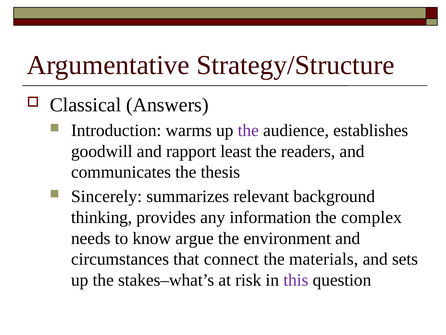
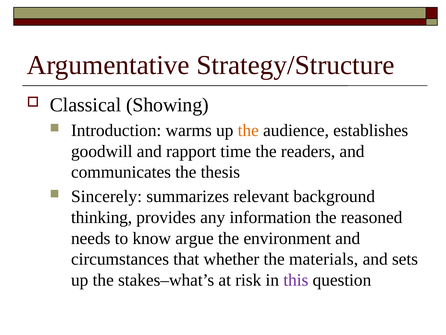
Answers: Answers -> Showing (167, 105)
the colour: purple -> orange (248, 130)
least: least -> time (236, 151)
complex: complex -> reasoned (372, 217)
connect: connect -> whether (231, 259)
